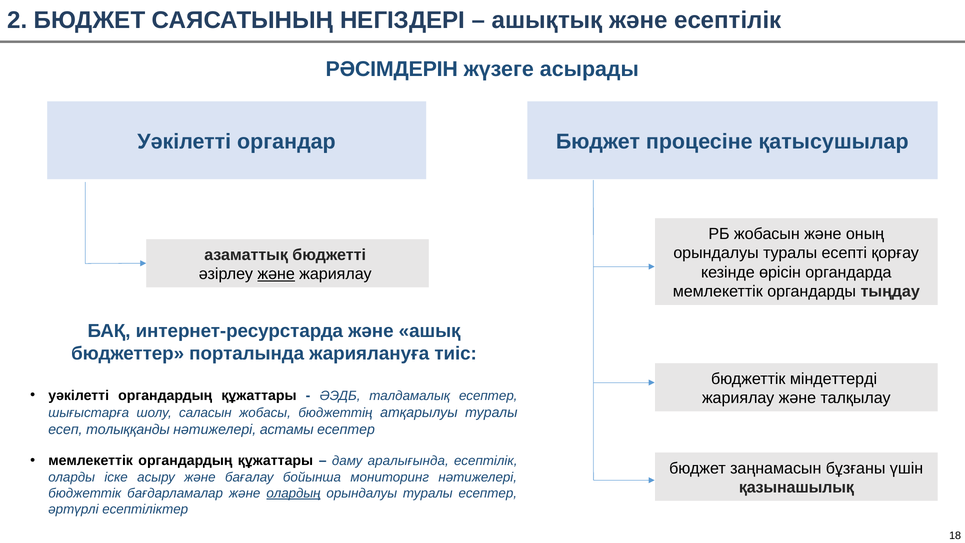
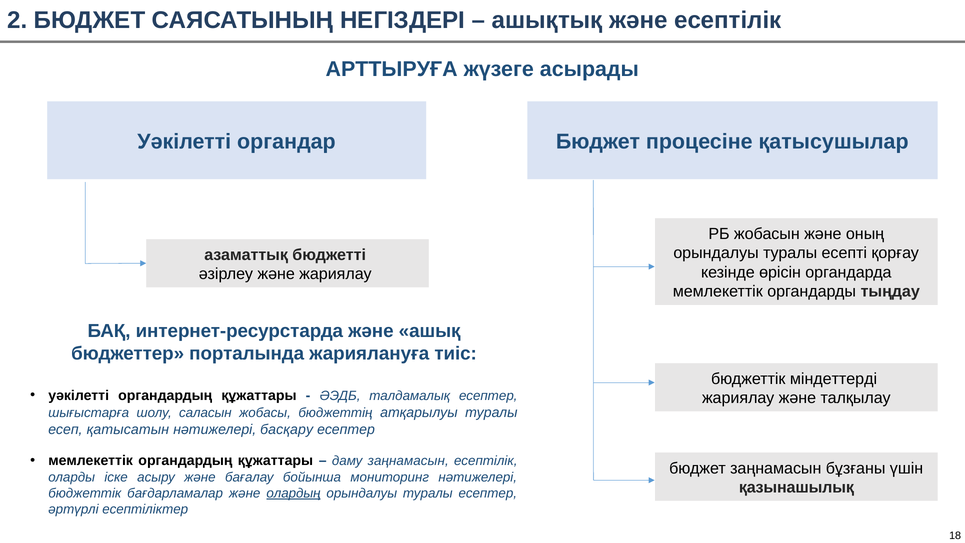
РӘСІМДЕРІН: РӘСІМДЕРІН -> АРТТЫРУҒА (392, 69)
және underline: present -> none (276, 274)
толыққанды: толыққанды -> қатысатын (128, 429)
астамы: астамы -> басқару (287, 429)
даму аралығында: аралығында -> заңнамасын (408, 461)
